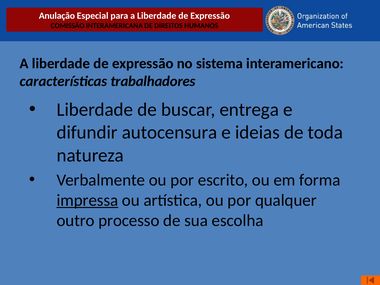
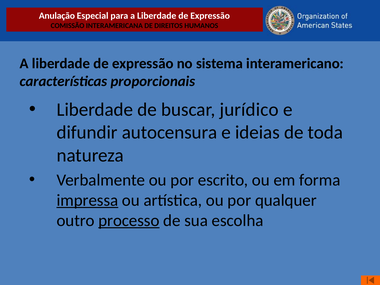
trabalhadores: trabalhadores -> proporcionais (153, 81)
entrega: entrega -> jurídico (249, 110)
processo underline: none -> present (129, 221)
